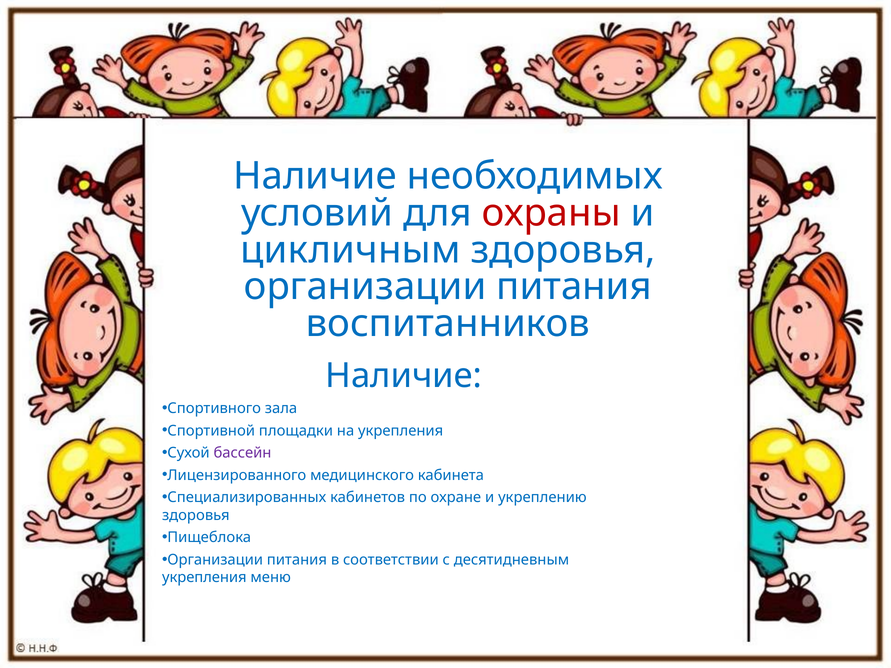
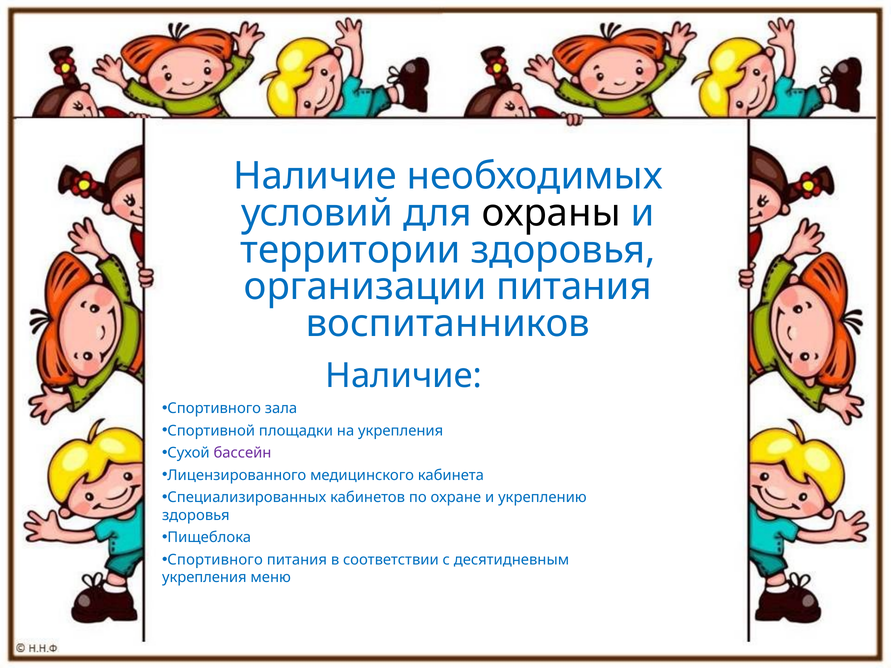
охраны colour: red -> black (551, 213)
цикличным: цикличным -> территории (351, 250)
Организации: Организации -> Спортивного (215, 560)
